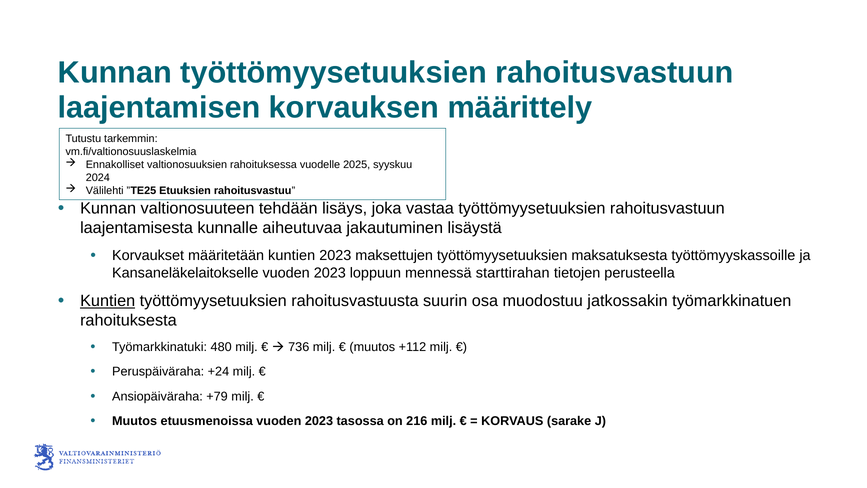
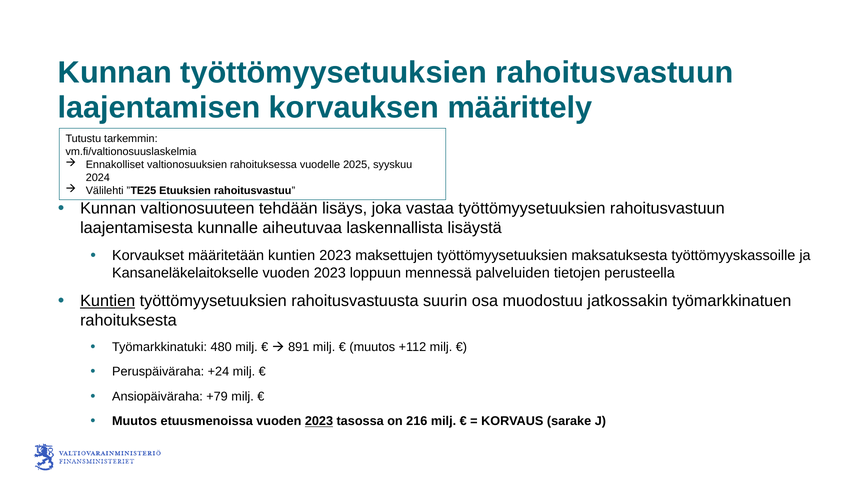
jakautuminen: jakautuminen -> laskennallista (395, 228)
starttirahan: starttirahan -> palveluiden (513, 273)
736: 736 -> 891 (299, 347)
2023 underline: none -> present (319, 421)
